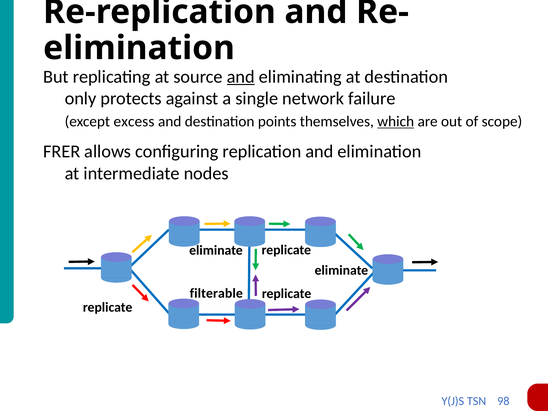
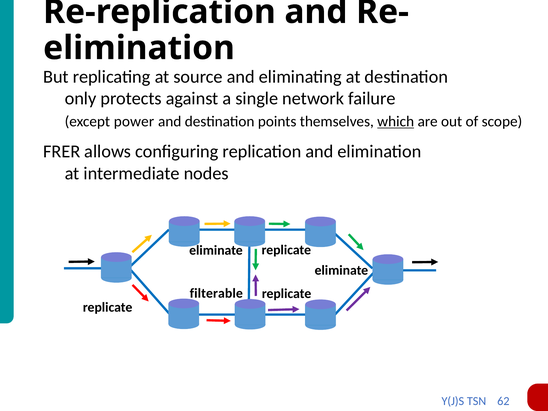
and underline: present -> none (241, 77)
excess: excess -> power (134, 121)
98: 98 -> 62 (503, 401)
